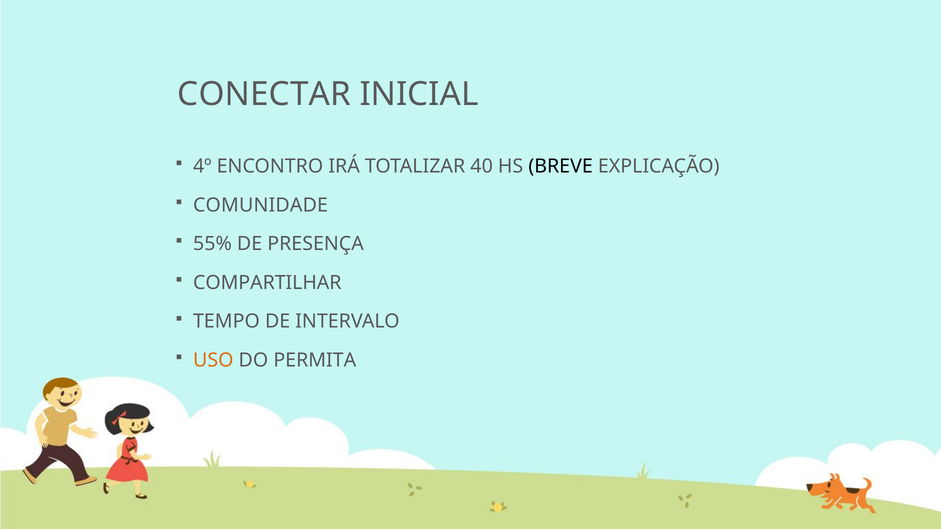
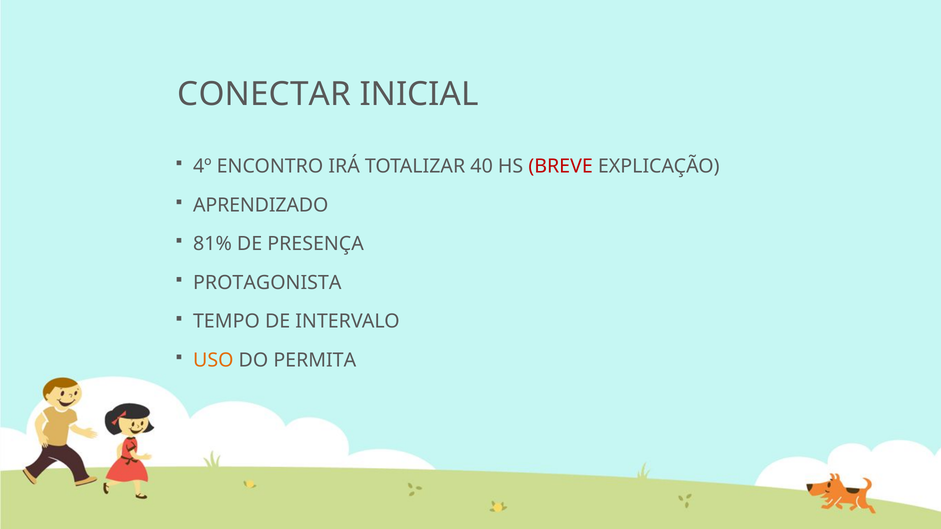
BREVE colour: black -> red (561, 166)
COMUNIDADE: COMUNIDADE -> APRENDIZADO (261, 205)
55%: 55% -> 81% (212, 244)
COMPARTILHAR: COMPARTILHAR -> PROTAGONISTA (267, 283)
